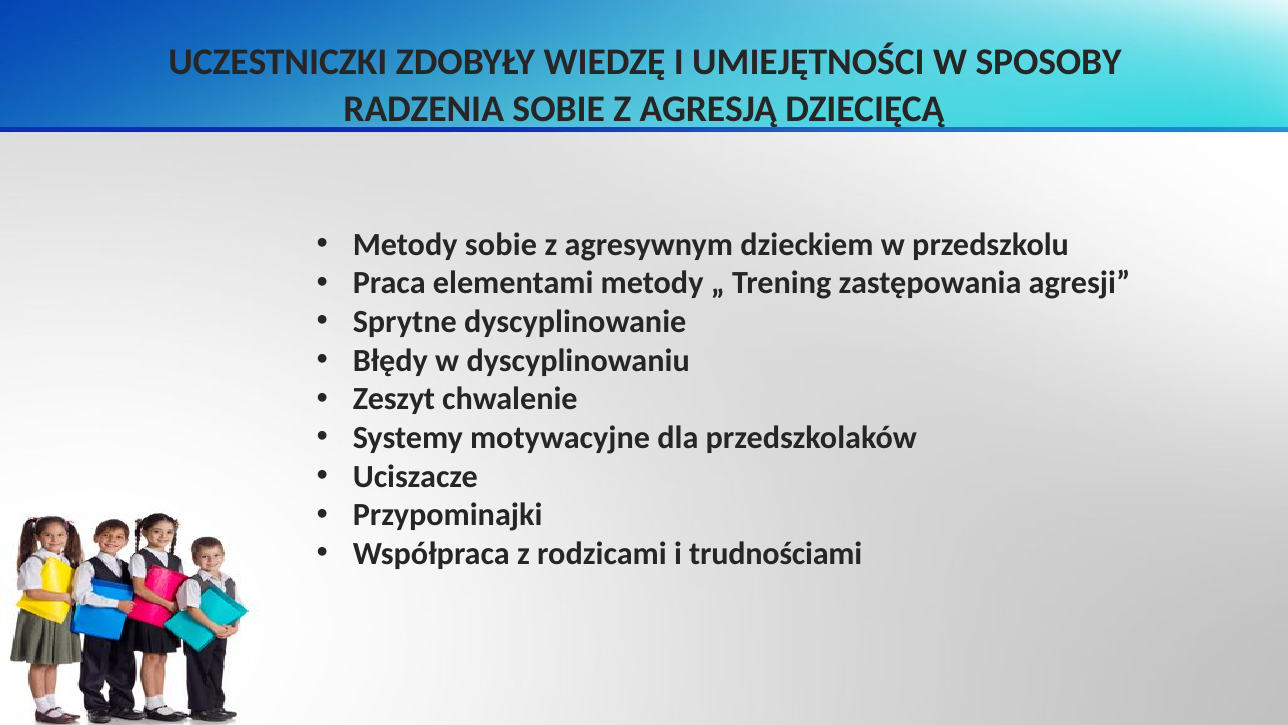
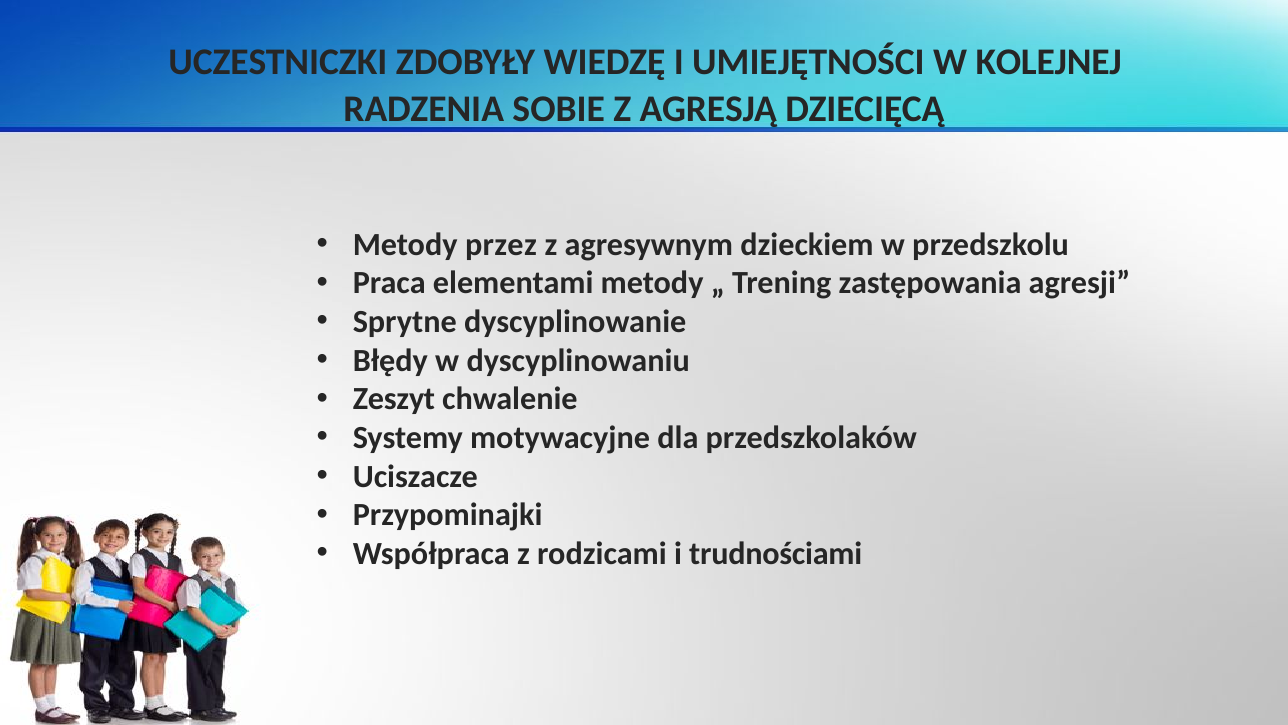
SPOSOBY: SPOSOBY -> KOLEJNEJ (1049, 62)
Metody sobie: sobie -> przez (501, 244)
